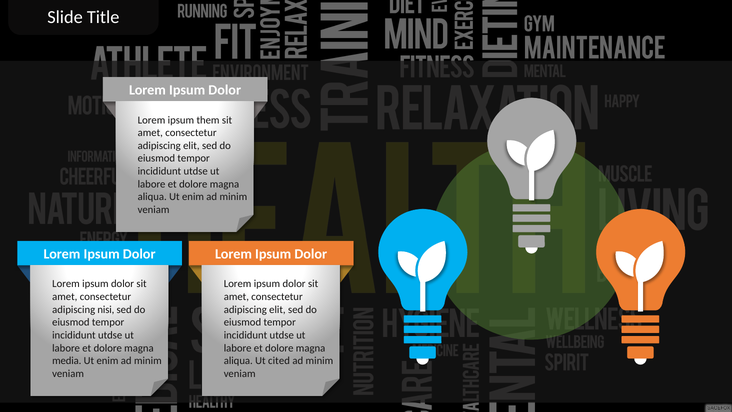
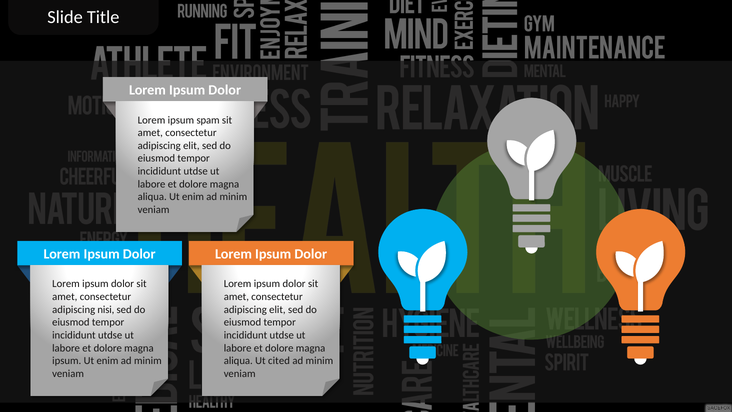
them: them -> spam (208, 120)
media: media -> ipsum (67, 361)
